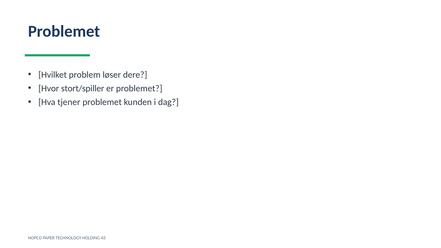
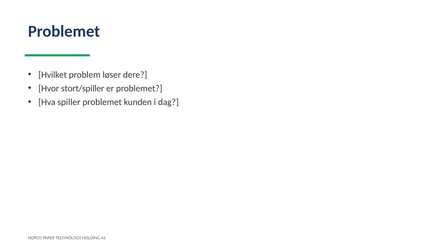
tjener: tjener -> spiller (69, 102)
